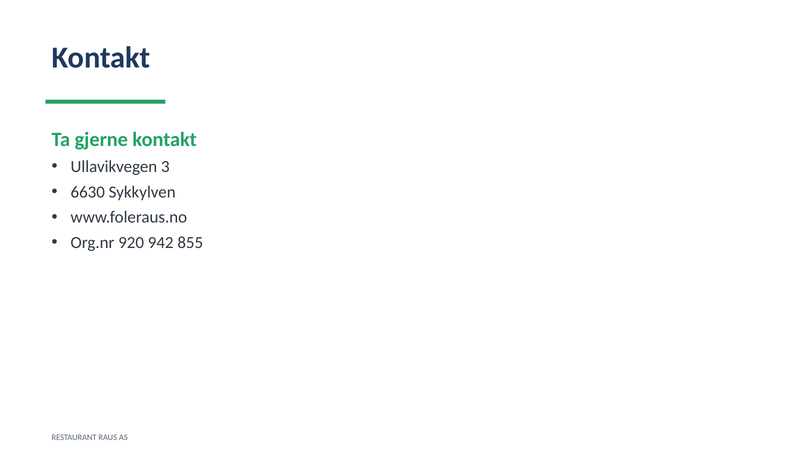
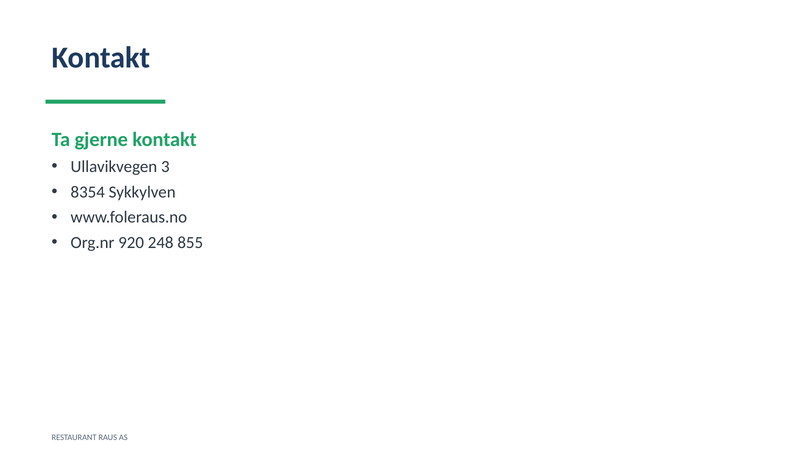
6630: 6630 -> 8354 (88, 192)
942: 942 -> 248 (161, 243)
